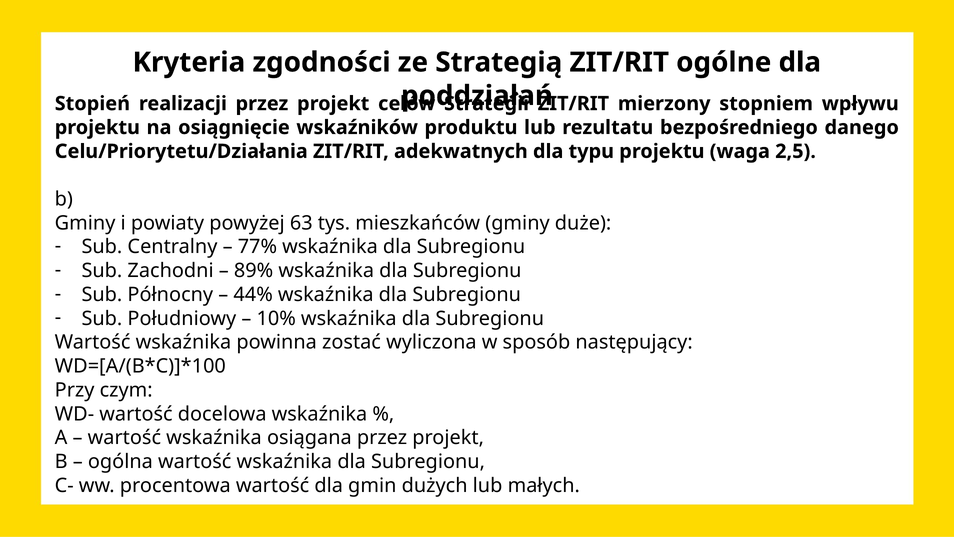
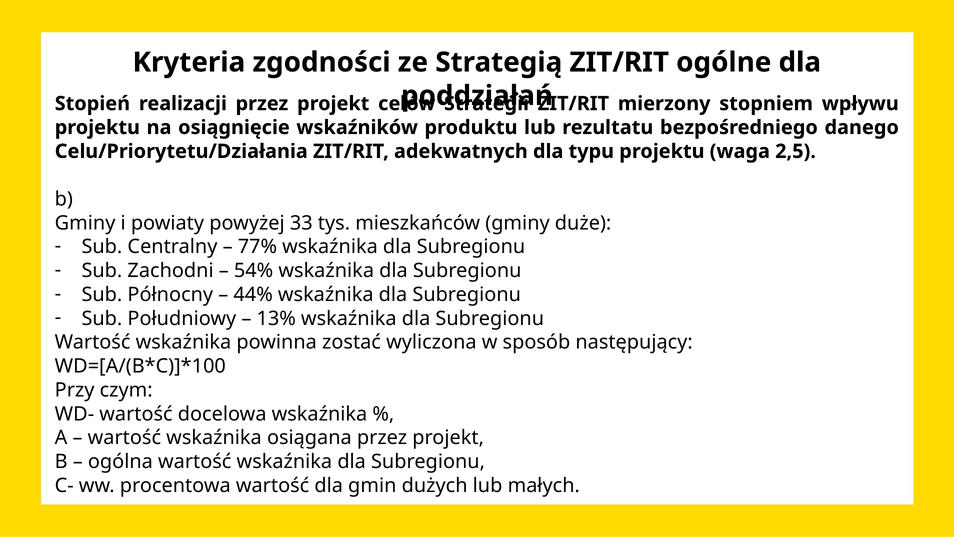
63: 63 -> 33 (301, 223)
89%: 89% -> 54% (254, 271)
10%: 10% -> 13% (276, 318)
